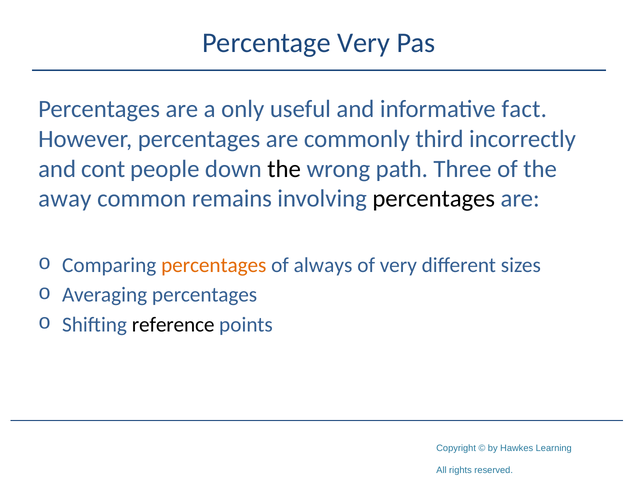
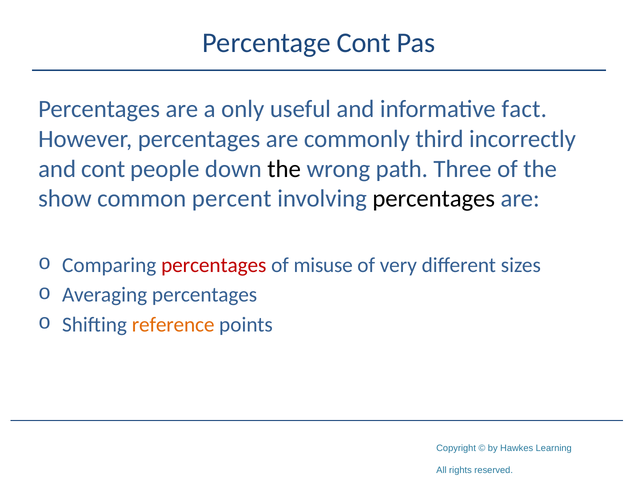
Percentage Very: Very -> Cont (364, 43)
away: away -> show (65, 198)
remains: remains -> percent (232, 198)
percentages colour: orange -> red (214, 265)
always: always -> misuse (323, 265)
reference colour: black -> orange (173, 324)
